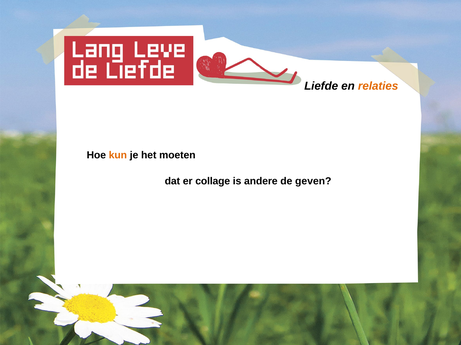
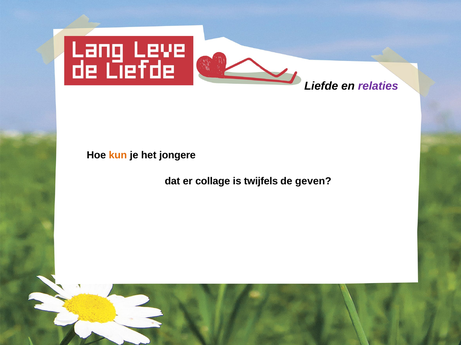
relaties colour: orange -> purple (378, 86)
moeten: moeten -> jongere (177, 155)
andere: andere -> twijfels (261, 182)
